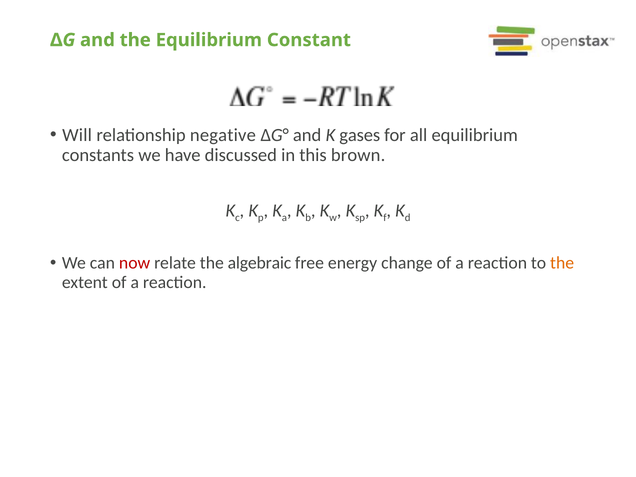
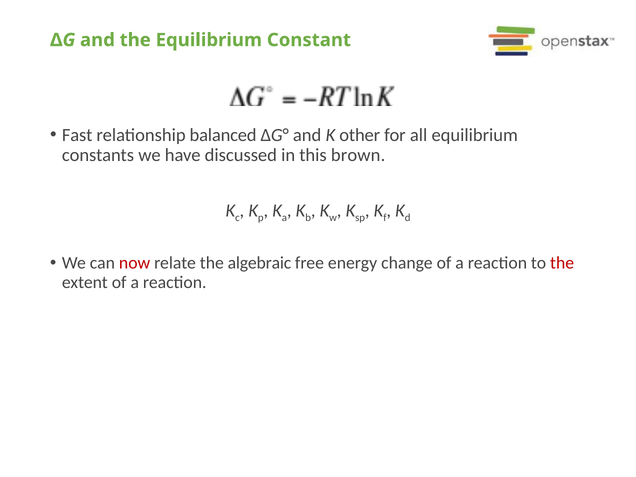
Will: Will -> Fast (77, 135)
negative: negative -> balanced (223, 135)
gases: gases -> other (360, 135)
the colour: orange -> red (562, 263)
